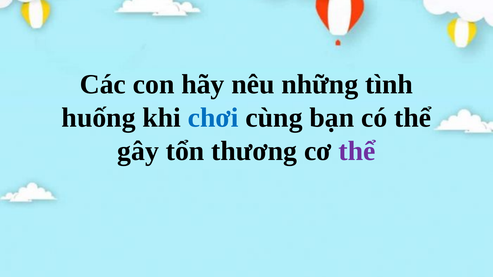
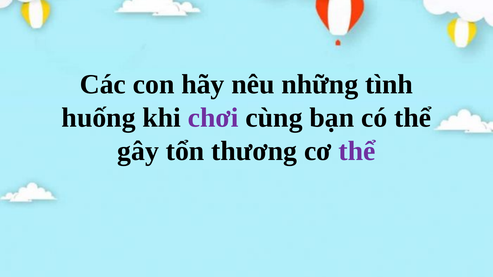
chơi colour: blue -> purple (213, 118)
